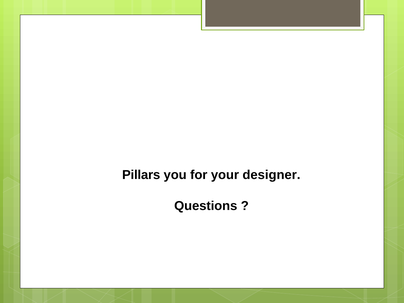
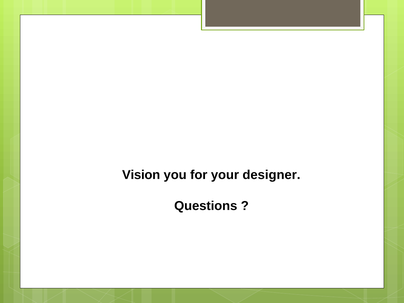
Pillars: Pillars -> Vision (141, 175)
